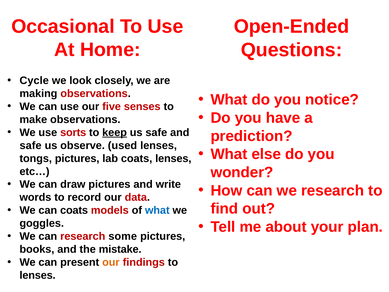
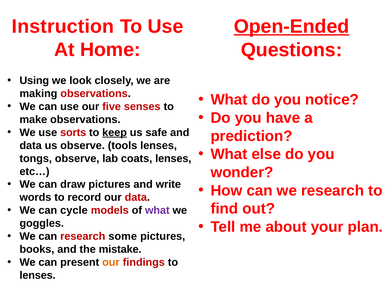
Occasional: Occasional -> Instruction (63, 26)
Open-Ended underline: none -> present (291, 27)
Cycle: Cycle -> Using (34, 80)
safe: safe -> data (31, 145)
used: used -> tools (123, 145)
tongs pictures: pictures -> observe (77, 158)
can coats: coats -> cycle (74, 210)
what colour: blue -> purple (157, 210)
